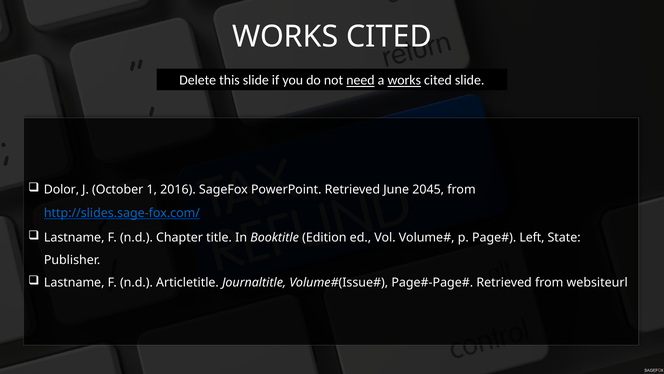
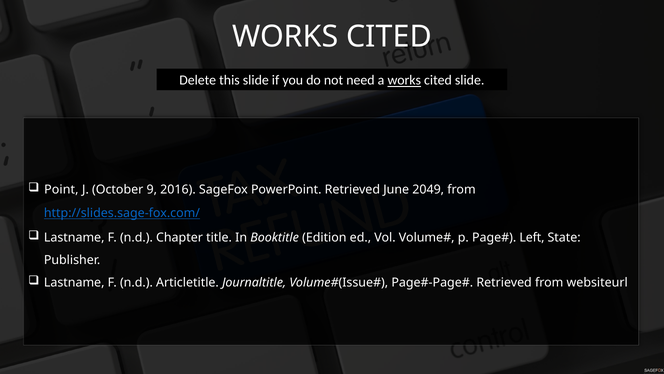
need underline: present -> none (360, 80)
Dolor: Dolor -> Point (61, 190)
1: 1 -> 9 (152, 190)
2045: 2045 -> 2049 (428, 190)
